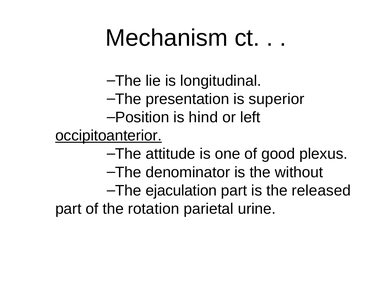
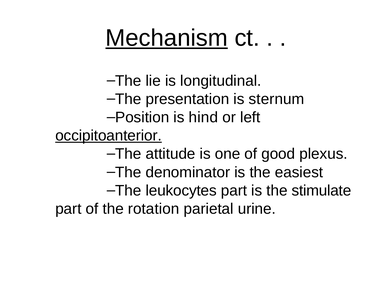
Mechanism underline: none -> present (167, 38)
superior: superior -> sternum (277, 99)
without: without -> easiest (299, 172)
ejaculation: ejaculation -> leukocytes (181, 191)
released: released -> stimulate (321, 191)
